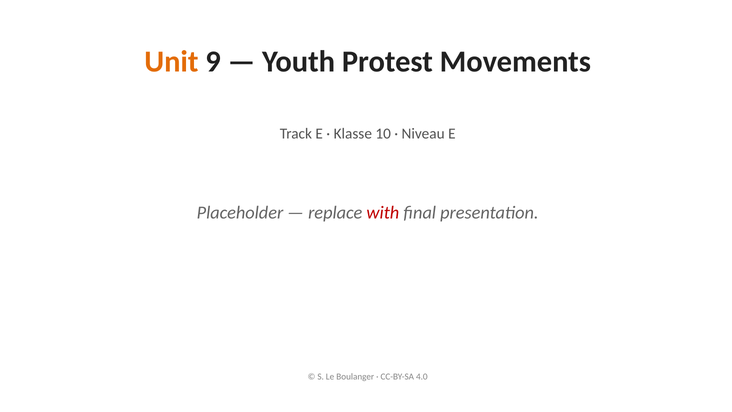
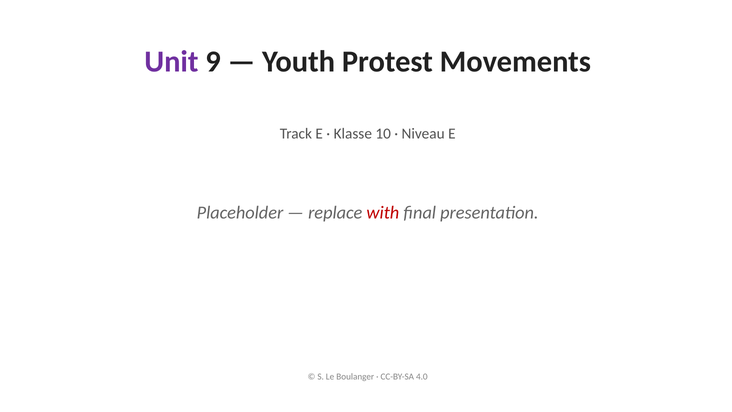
Unit colour: orange -> purple (171, 62)
